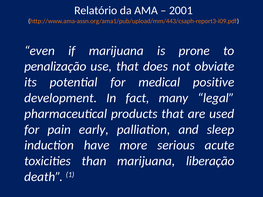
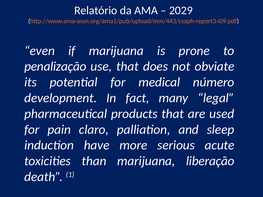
2001: 2001 -> 2029 (181, 10)
positive: positive -> número (214, 82)
early: early -> claro (94, 130)
